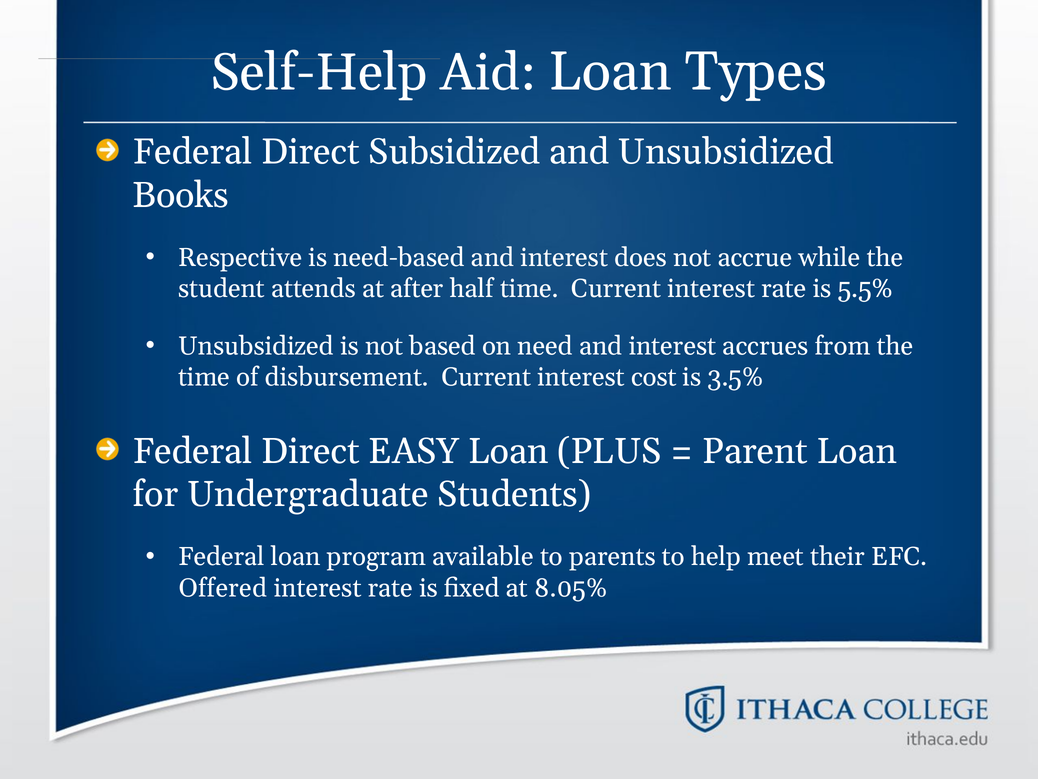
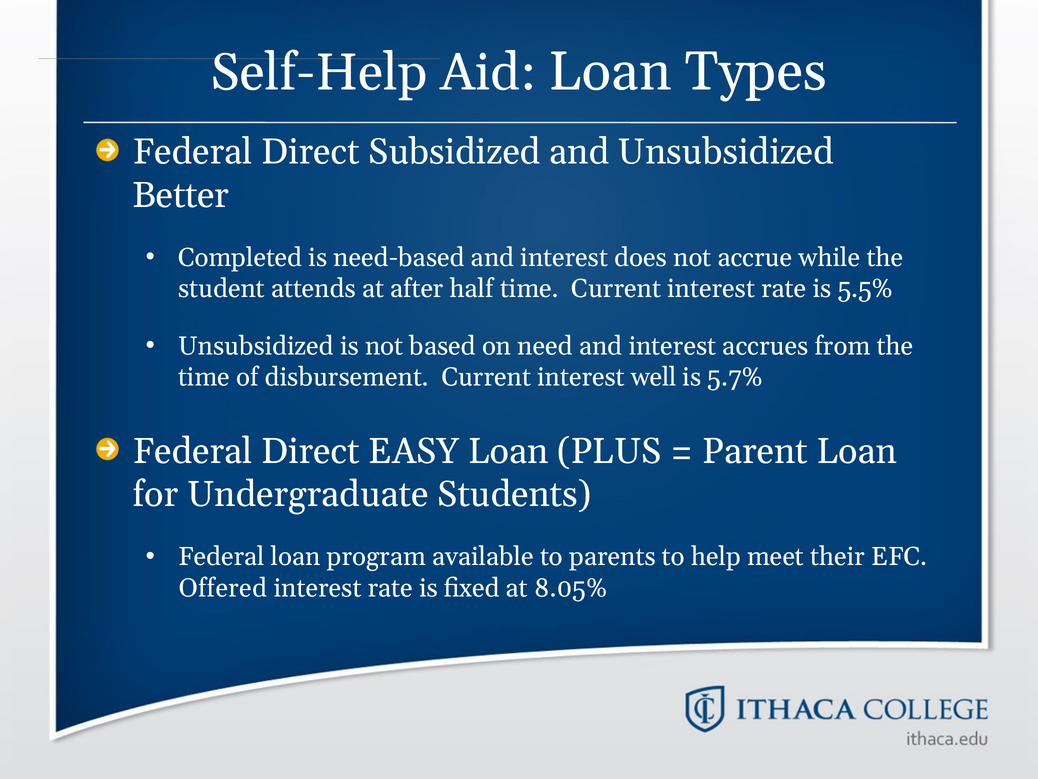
Books: Books -> Better (181, 195)
Respective: Respective -> Completed (240, 258)
cost: cost -> well (654, 377)
3.5%: 3.5% -> 5.7% (735, 377)
